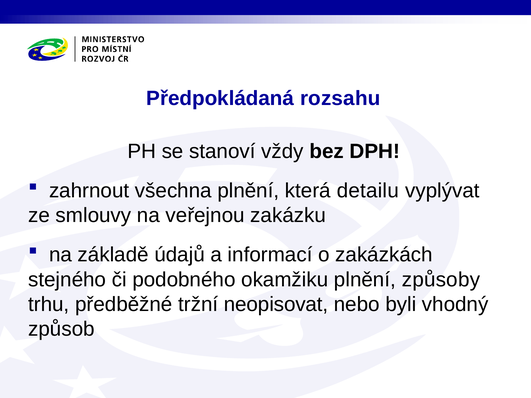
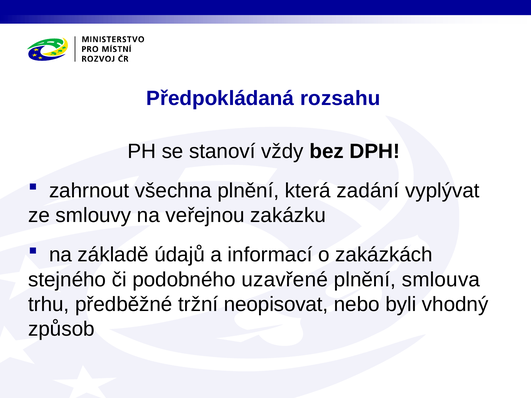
detailu: detailu -> zadání (368, 191)
okamžiku: okamžiku -> uzavřené (285, 280)
způsoby: způsoby -> smlouva (441, 280)
